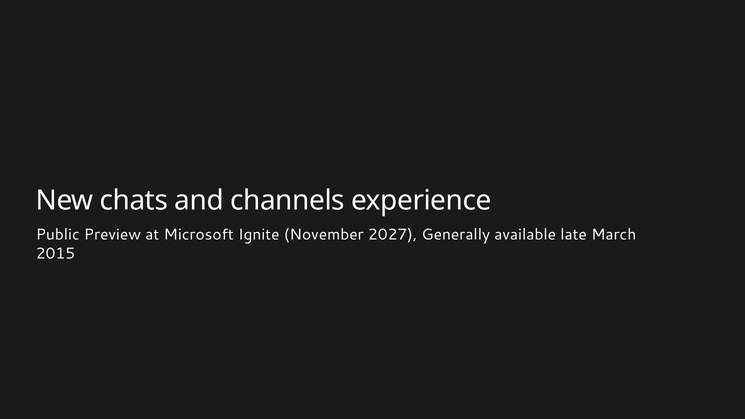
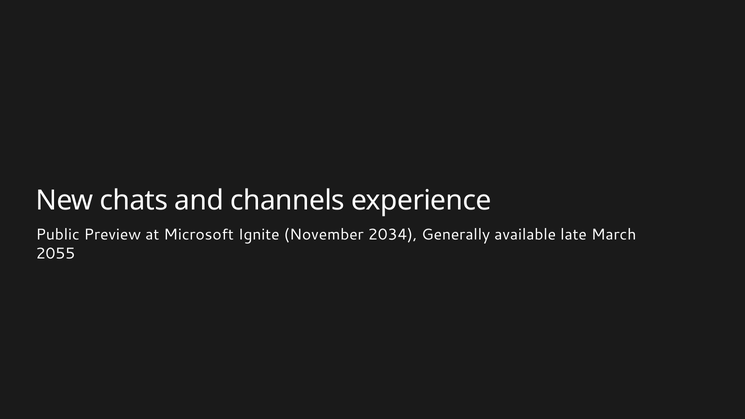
2027: 2027 -> 2034 (393, 235)
2015: 2015 -> 2055 (55, 253)
